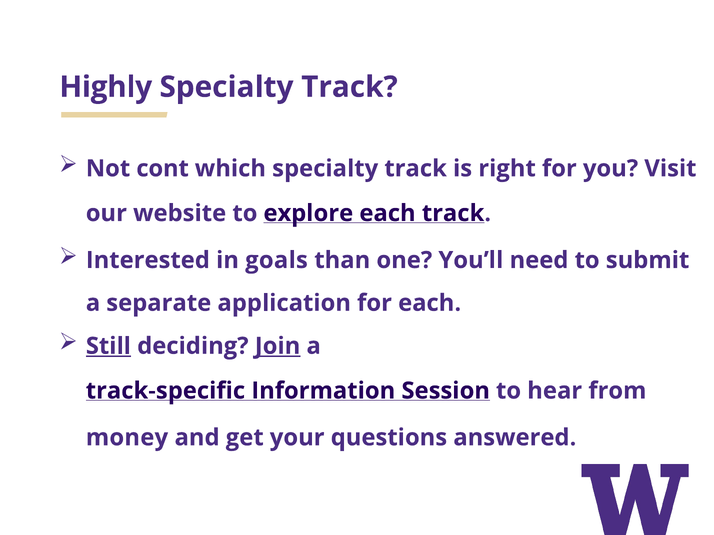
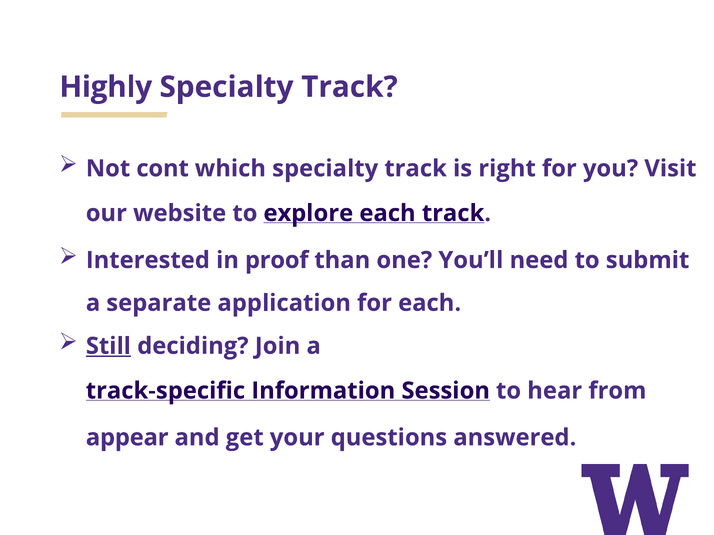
goals: goals -> proof (277, 260)
Join underline: present -> none (278, 346)
money: money -> appear (127, 438)
